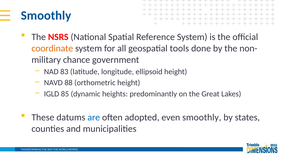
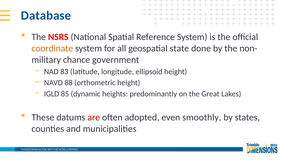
Smoothly: Smoothly -> Database (46, 16)
tools: tools -> state (179, 48)
are colour: blue -> red (94, 118)
